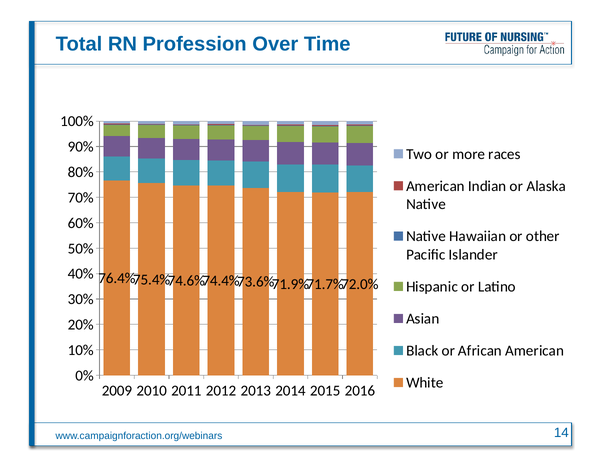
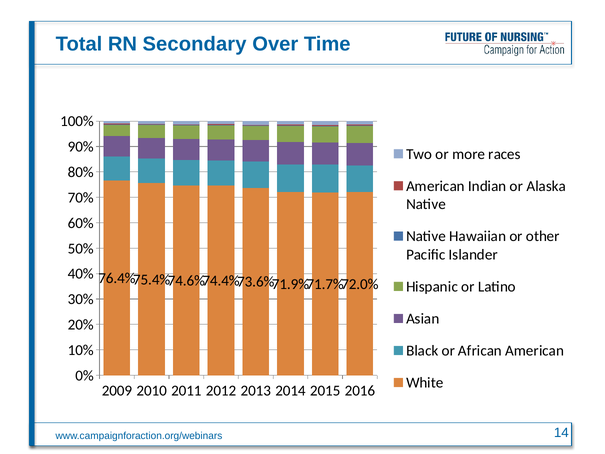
Profession: Profession -> Secondary (195, 44)
